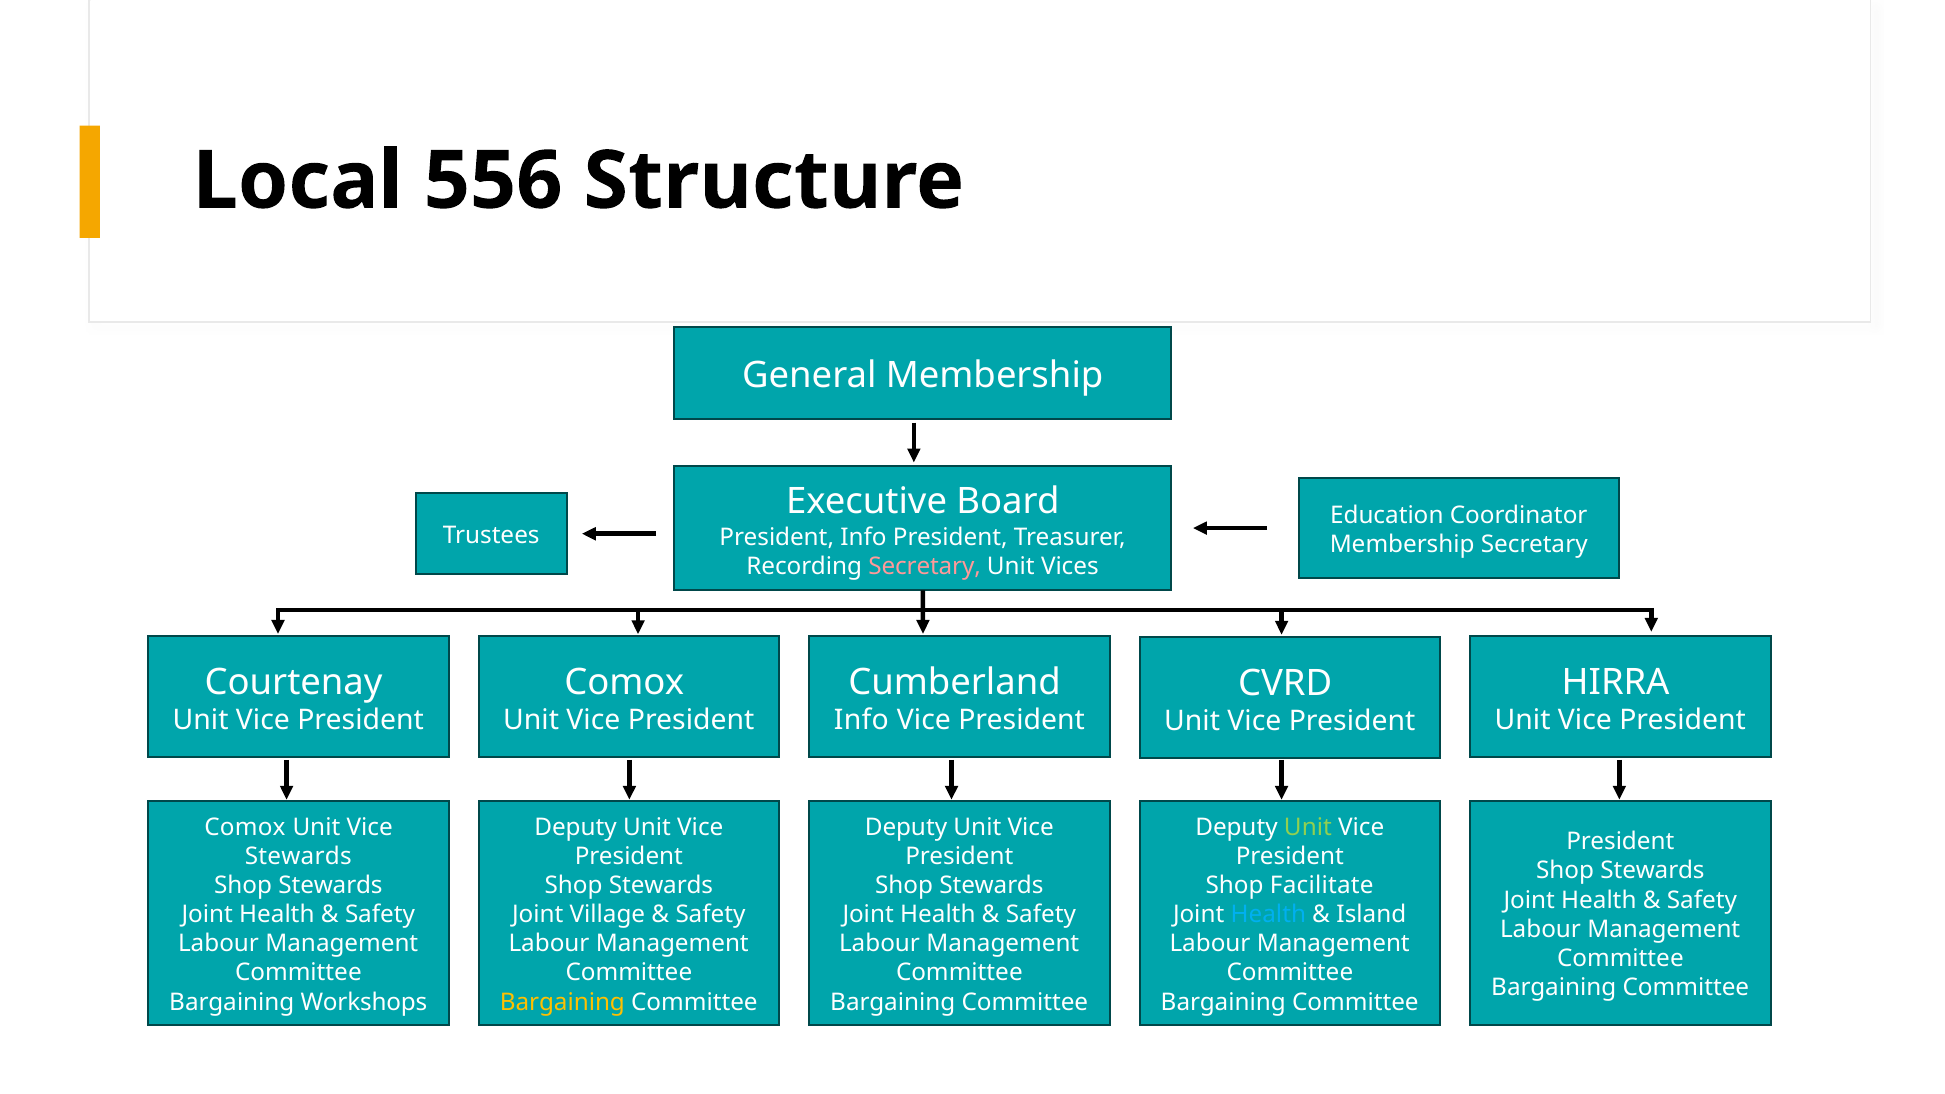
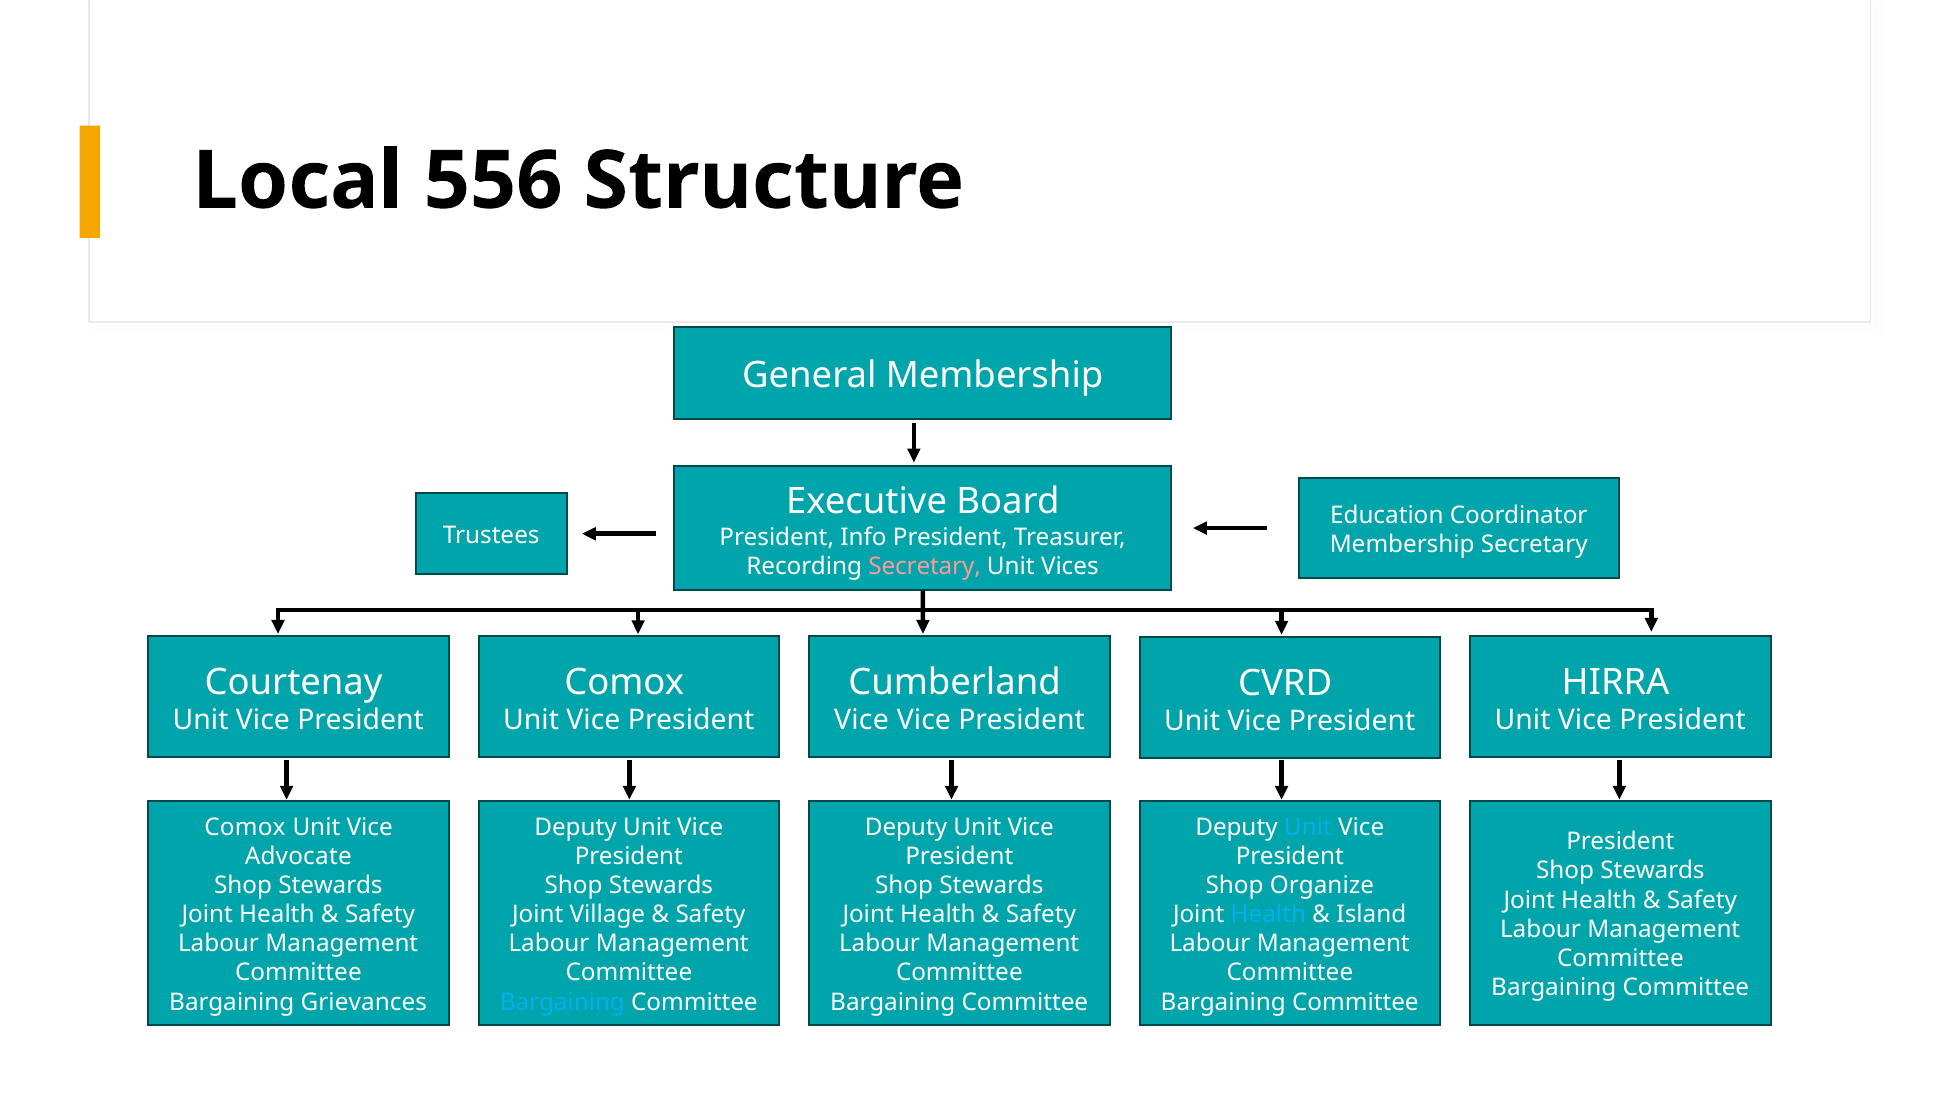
Info: Info -> Vice (861, 721)
Unit colour: light green -> light blue (1308, 827)
Stewards: Stewards -> Advocate (298, 856)
Facilitate: Facilitate -> Organize (1322, 885)
Workshops: Workshops -> Grievances (364, 1002)
Bargaining colour: yellow -> light blue (562, 1002)
